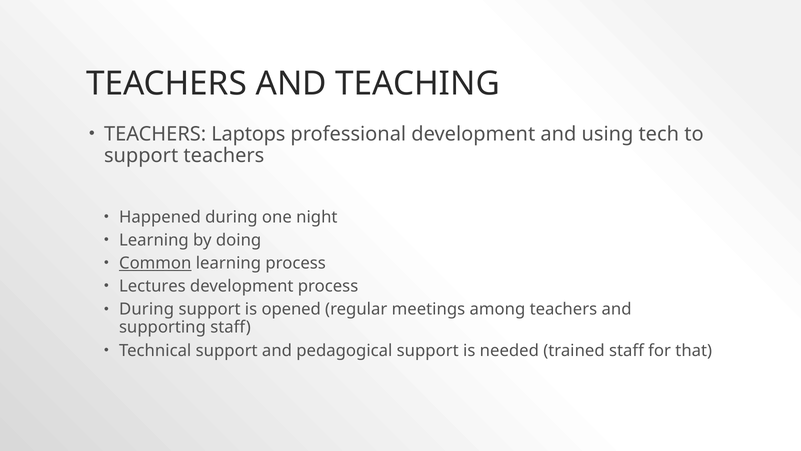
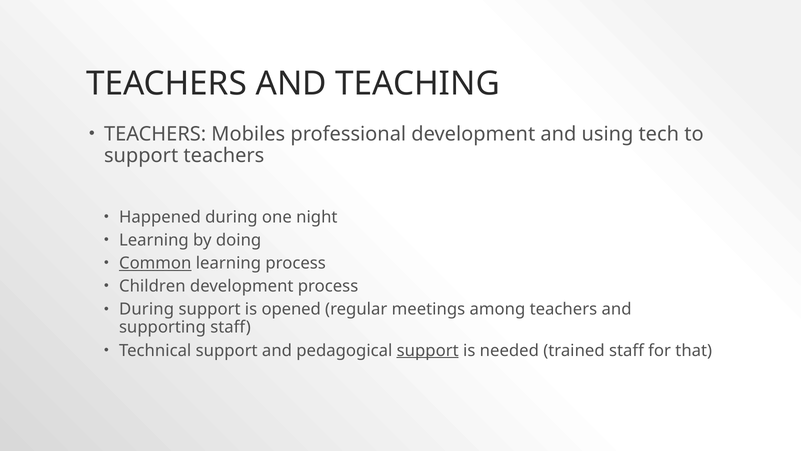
Laptops: Laptops -> Mobiles (248, 134)
Lectures: Lectures -> Children (152, 286)
support underline: none -> present (428, 350)
